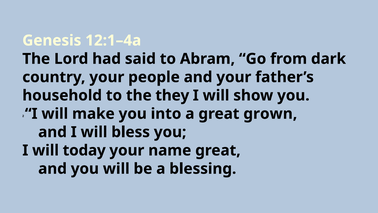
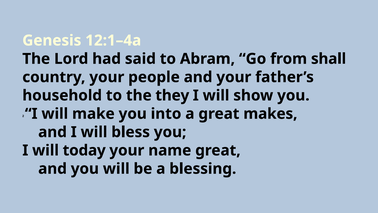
dark: dark -> shall (329, 59)
grown: grown -> makes (270, 114)
